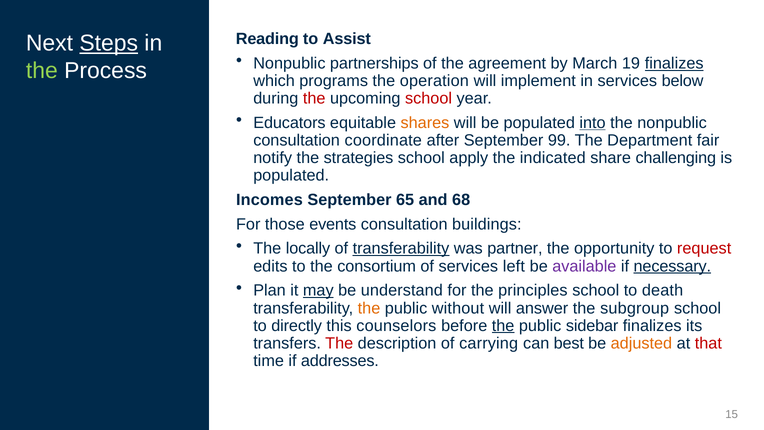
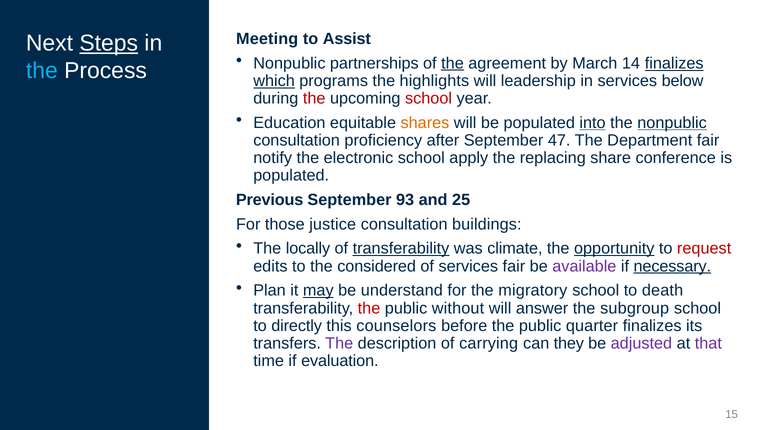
Reading: Reading -> Meeting (267, 39)
the underline: none -> present (452, 63)
19: 19 -> 14 (631, 63)
the colour: light green -> light blue (42, 71)
which underline: none -> present (274, 81)
operation: operation -> highlights (434, 81)
implement: implement -> leadership (538, 81)
Educators: Educators -> Education (289, 123)
nonpublic underline: none -> present (672, 123)
coordinate: coordinate -> proficiency (383, 140)
99: 99 -> 47 (559, 140)
strategies: strategies -> electronic (358, 158)
indicated: indicated -> replacing (553, 158)
challenging: challenging -> conference (676, 158)
Incomes: Incomes -> Previous (270, 200)
65: 65 -> 93 (405, 200)
68: 68 -> 25 (461, 200)
events: events -> justice (333, 224)
partner: partner -> climate (515, 248)
opportunity underline: none -> present (614, 248)
consortium: consortium -> considered (377, 266)
services left: left -> fair (514, 266)
principles: principles -> migratory (533, 290)
the colour: orange -> red (369, 308)
the underline: present -> none (503, 326)
sidebar: sidebar -> quarter (592, 326)
The colour: red -> purple (339, 343)
best: best -> they (569, 343)
adjusted colour: orange -> purple (641, 343)
that colour: red -> purple (708, 343)
addresses: addresses -> evaluation (340, 361)
